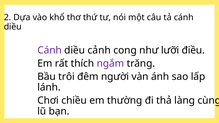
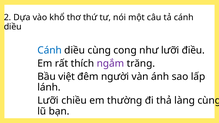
Cánh colour: purple -> blue (50, 50)
diều cảnh: cảnh -> cùng (99, 50)
trôi: trôi -> việt (67, 77)
Chơi: Chơi -> Lưỡi (48, 101)
